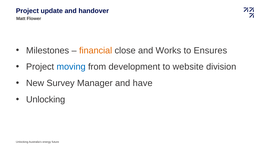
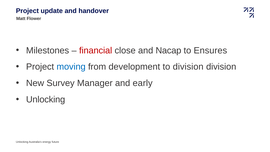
financial colour: orange -> red (96, 50)
Works: Works -> Nacap (168, 50)
to website: website -> division (188, 67)
have: have -> early (143, 83)
